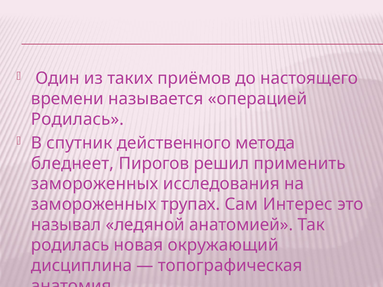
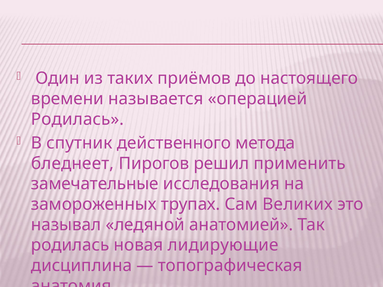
замороженных: замороженных -> замечательные (95, 184)
Интерес: Интерес -> Великих (298, 204)
окружающий: окружающий -> лидирующие (223, 245)
